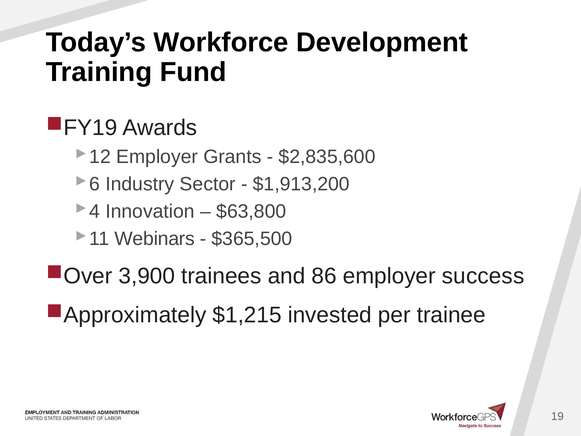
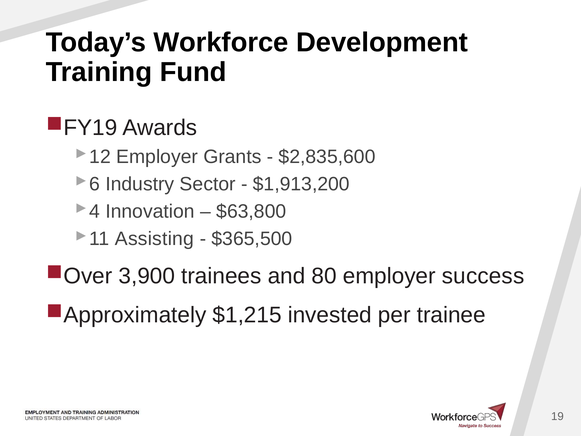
Webinars: Webinars -> Assisting (154, 239)
86: 86 -> 80 (324, 276)
